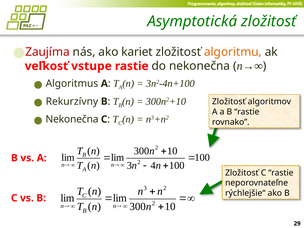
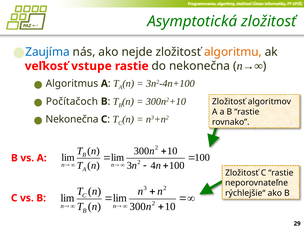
Zaujíma colour: red -> blue (47, 52)
kariet: kariet -> nejde (137, 52)
Rekurzívny: Rekurzívny -> Počítačoch (72, 101)
